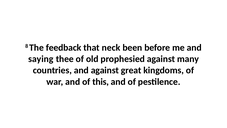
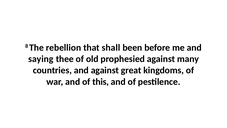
feedback: feedback -> rebellion (64, 47)
neck: neck -> shall (111, 47)
